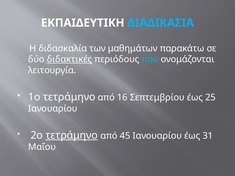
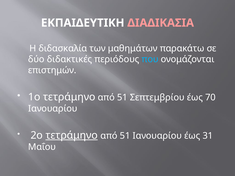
ΔΙΑΔΙΚΑΣΙΑ colour: light blue -> pink (161, 23)
διδακτικές underline: present -> none (69, 59)
λειτουργία: λειτουργία -> επιστημών (52, 70)
1ο τετράμηνο από 16: 16 -> 51 (122, 98)
25: 25 -> 70 (210, 98)
45: 45 -> 51 (125, 136)
